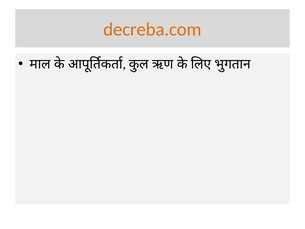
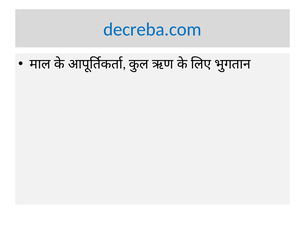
decreba.com colour: orange -> blue (152, 30)
